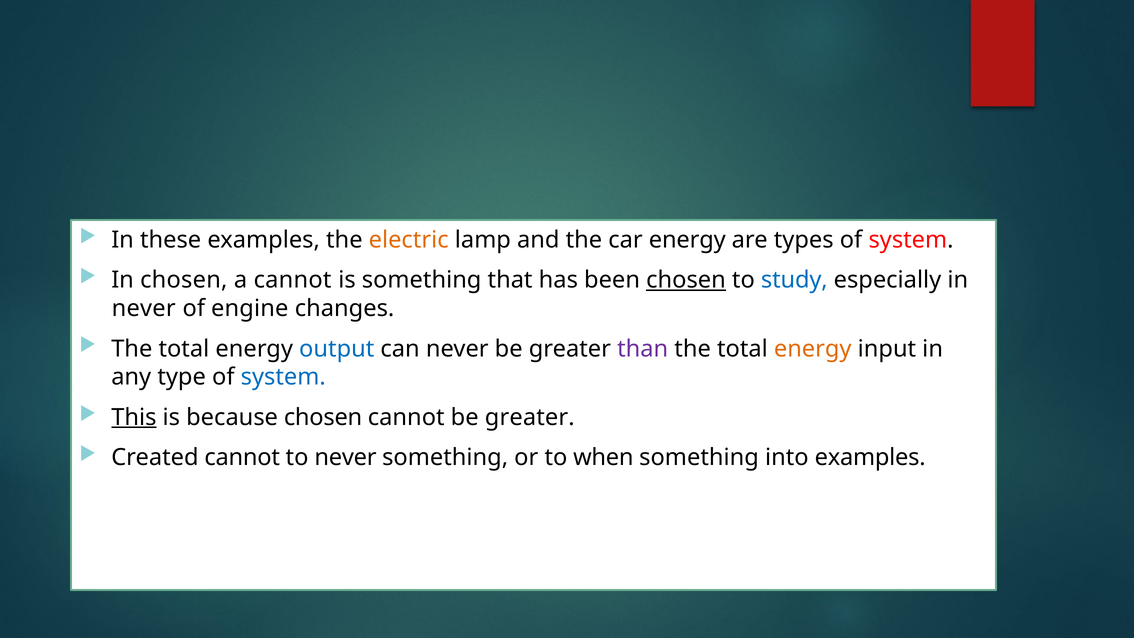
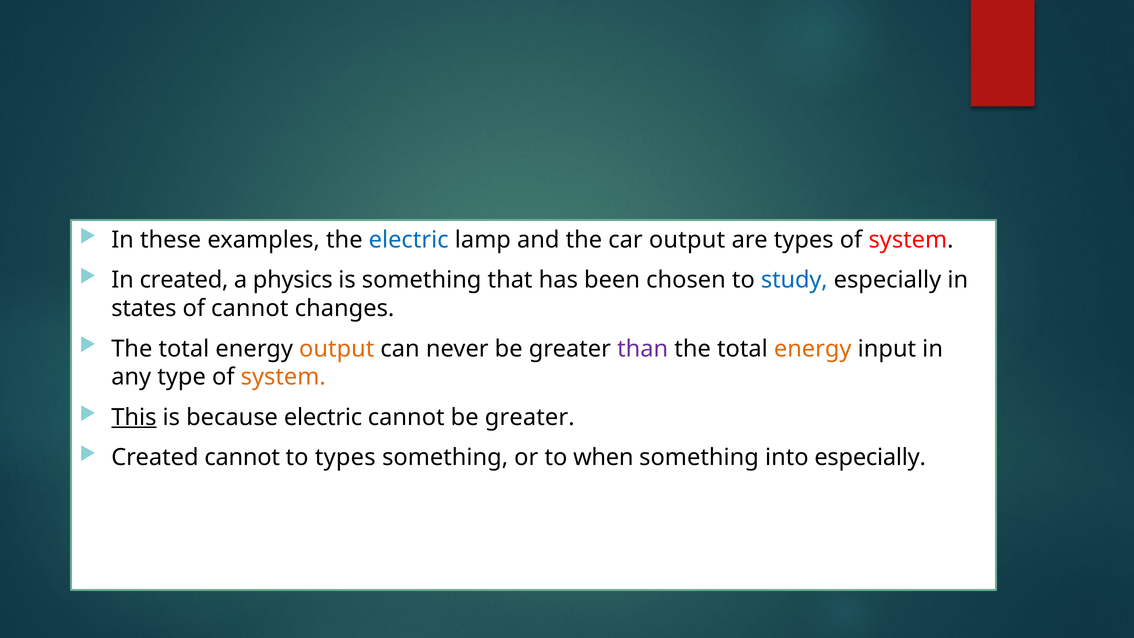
electric colour: orange -> blue (409, 240)
car energy: energy -> output (687, 240)
In chosen: chosen -> created (184, 280)
a cannot: cannot -> physics (293, 280)
chosen underline: present -> none (686, 280)
never: never -> states (144, 308)
of engine: engine -> cannot (250, 308)
output colour: blue -> orange (337, 349)
system colour: blue -> orange (283, 377)
because chosen: chosen -> electric (323, 417)
to never: never -> types (345, 457)
into examples: examples -> especially (870, 457)
